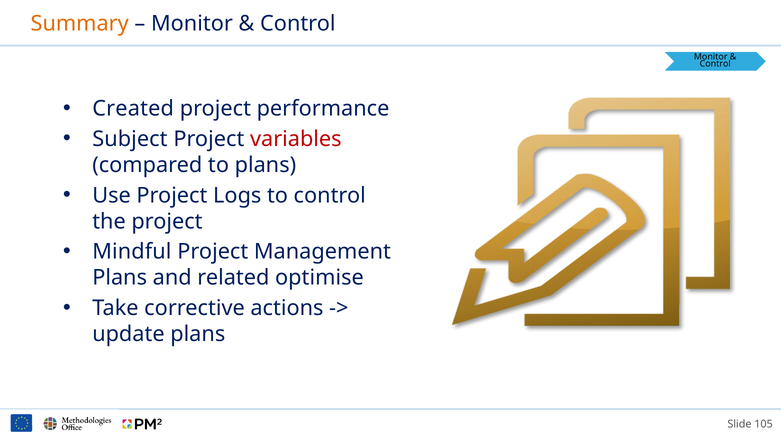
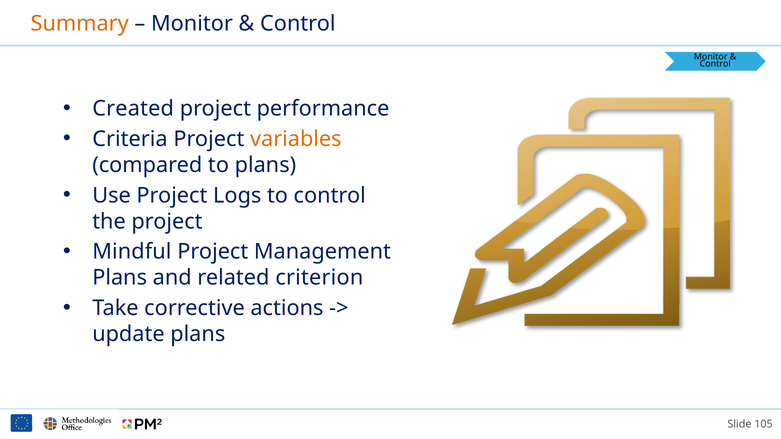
Subject: Subject -> Criteria (130, 139)
variables colour: red -> orange (296, 139)
optimise: optimise -> criterion (319, 278)
